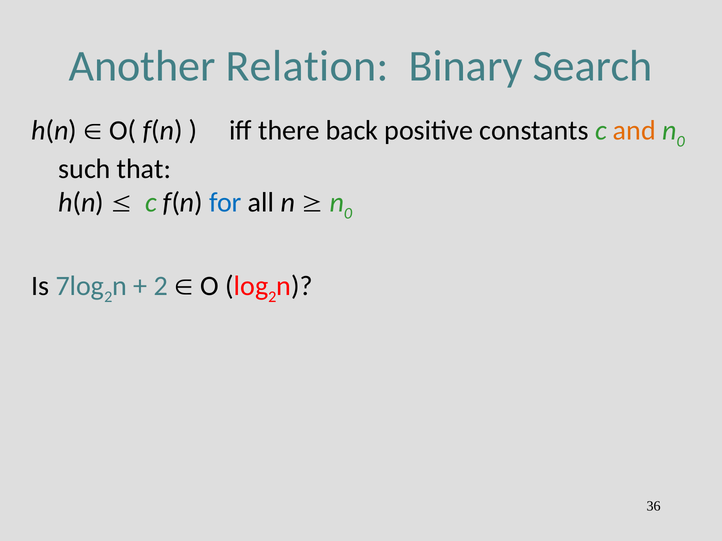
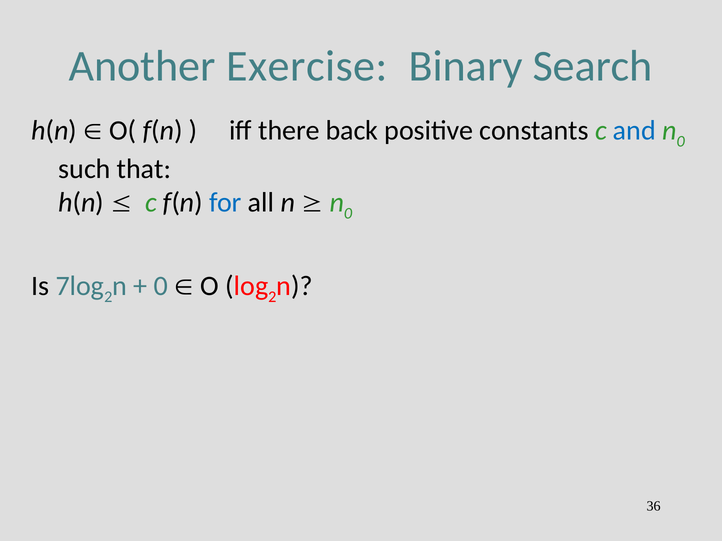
Relation: Relation -> Exercise (307, 66)
and colour: orange -> blue (634, 131)
2: 2 -> 0 (161, 286)
